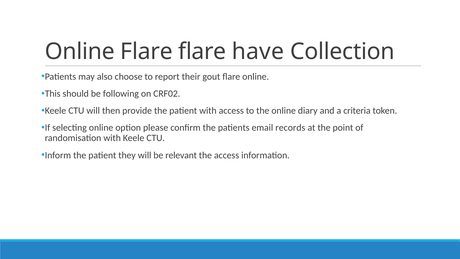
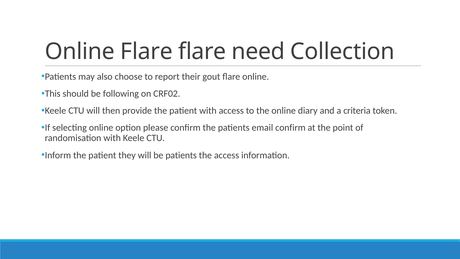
have: have -> need (258, 52)
email records: records -> confirm (290, 128)
be relevant: relevant -> patients (181, 155)
